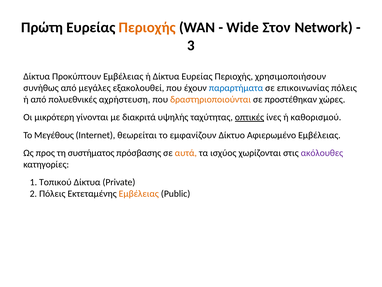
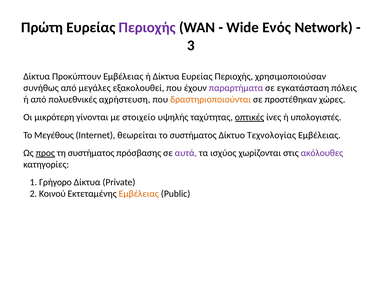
Περιοχής colour: orange -> purple (147, 27)
Στον: Στον -> Ενός (277, 27)
χρησιμοποιήσουν: χρησιμοποιήσουν -> χρησιμοποιούσαν (291, 76)
παραρτήματα colour: blue -> purple (236, 88)
επικοινωνίας: επικοινωνίας -> εγκατάσταση (303, 88)
διακριτά: διακριτά -> στοιχείο (139, 117)
καθορισμού: καθορισμού -> υπολογιστές (316, 117)
το εμφανίζουν: εμφανίζουν -> συστήματος (193, 135)
Αφιερωμένο: Αφιερωμένο -> Τεχνολογίας (271, 135)
προς underline: none -> present (45, 153)
αυτά colour: orange -> purple (186, 153)
Τοπικού: Τοπικού -> Γρήγορο (55, 182)
2 Πόλεις: Πόλεις -> Κοινού (52, 193)
